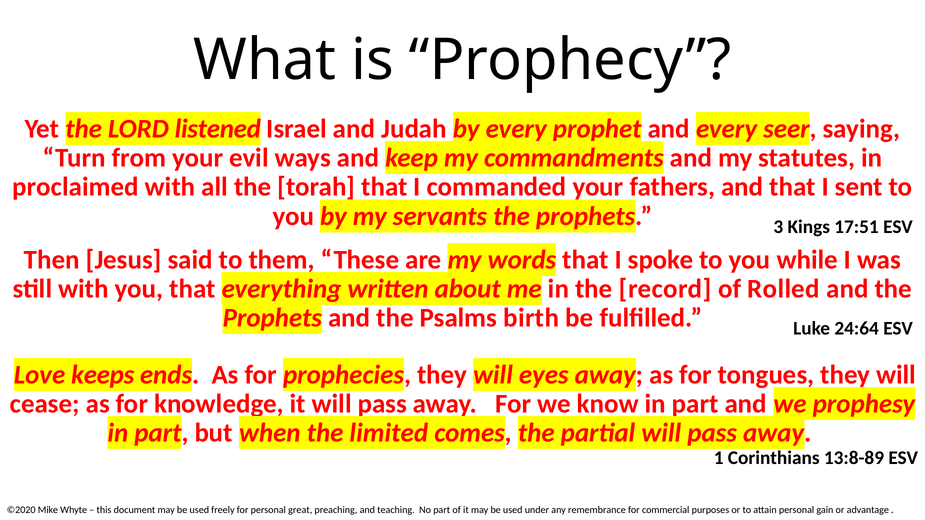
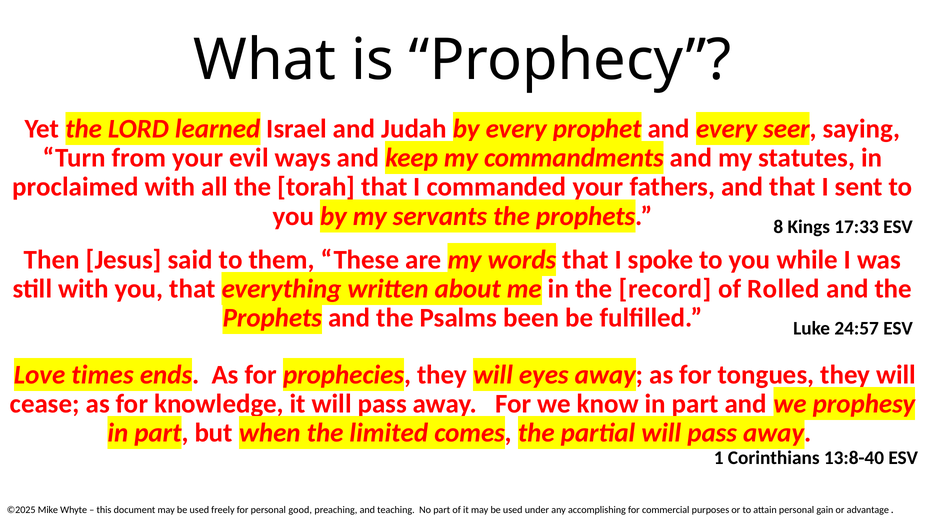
listened: listened -> learned (218, 129)
3: 3 -> 8 (778, 227)
17:51: 17:51 -> 17:33 (857, 227)
birth: birth -> been (531, 318)
24:64: 24:64 -> 24:57 (857, 329)
keeps: keeps -> times (102, 375)
13:8-89: 13:8-89 -> 13:8-40 (854, 458)
©2020: ©2020 -> ©2025 (21, 510)
great: great -> good (300, 510)
remembrance: remembrance -> accomplishing (597, 510)
